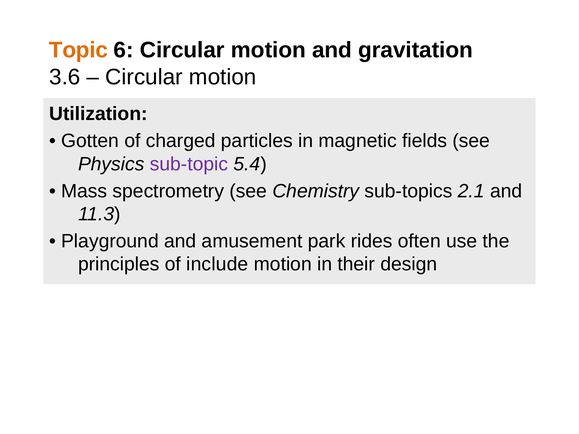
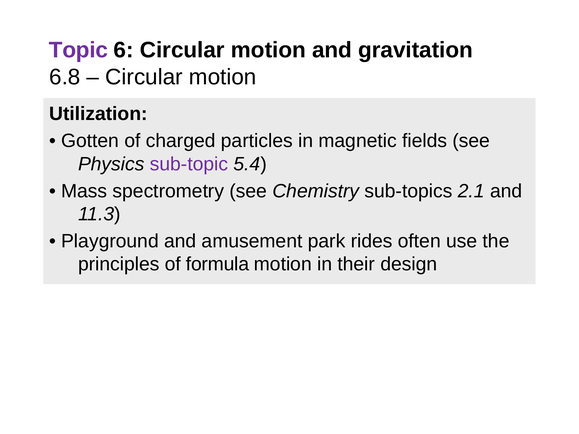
Topic colour: orange -> purple (78, 50)
3.6: 3.6 -> 6.8 (65, 77)
include: include -> formula (218, 264)
